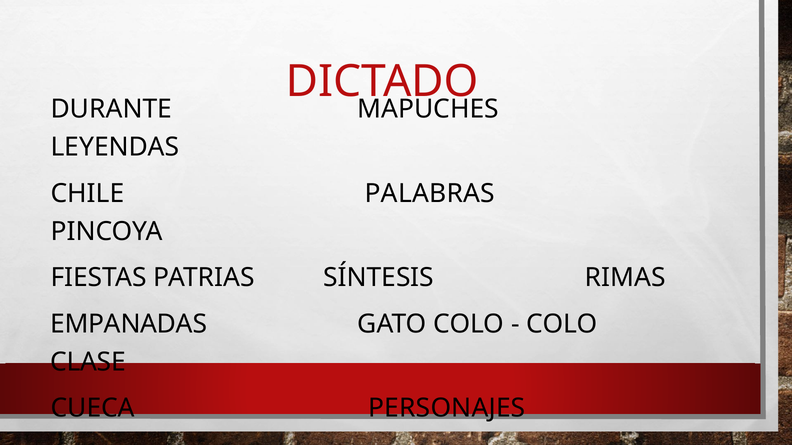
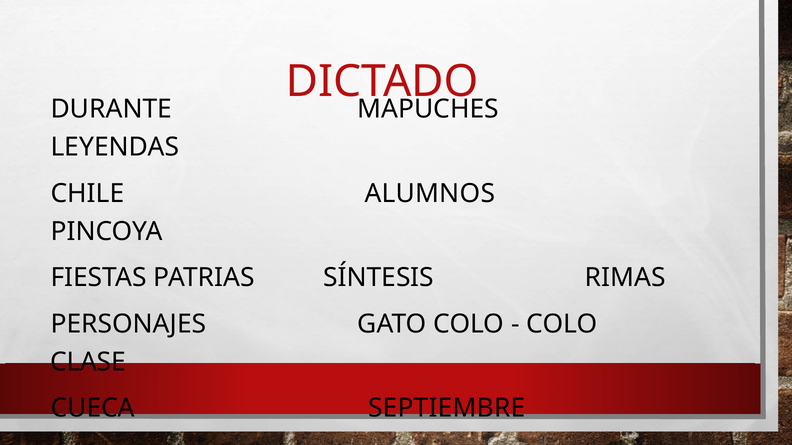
PALABRAS: PALABRAS -> ALUMNOS (430, 194)
EMPANADAS: EMPANADAS -> PERSONAJES (128, 324)
PERSONAJES: PERSONAJES -> SEPTIEMBRE (447, 409)
